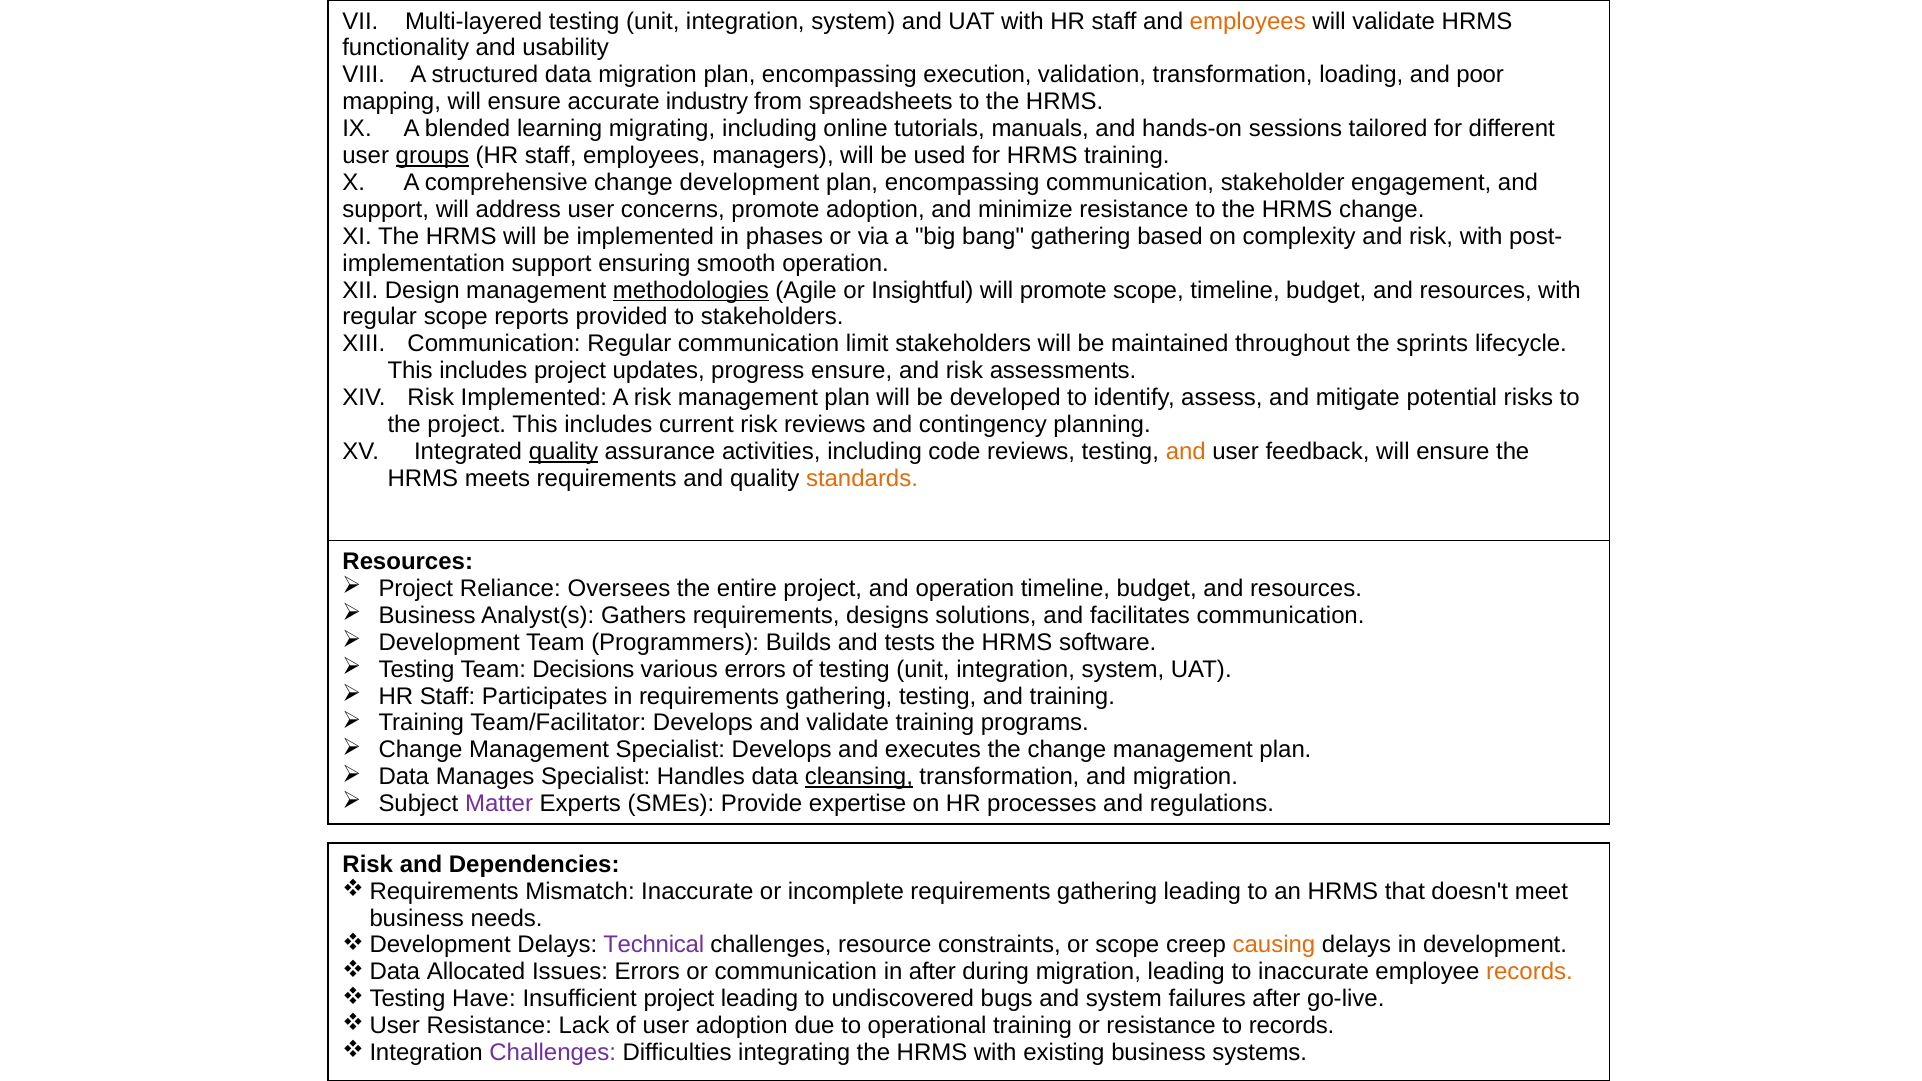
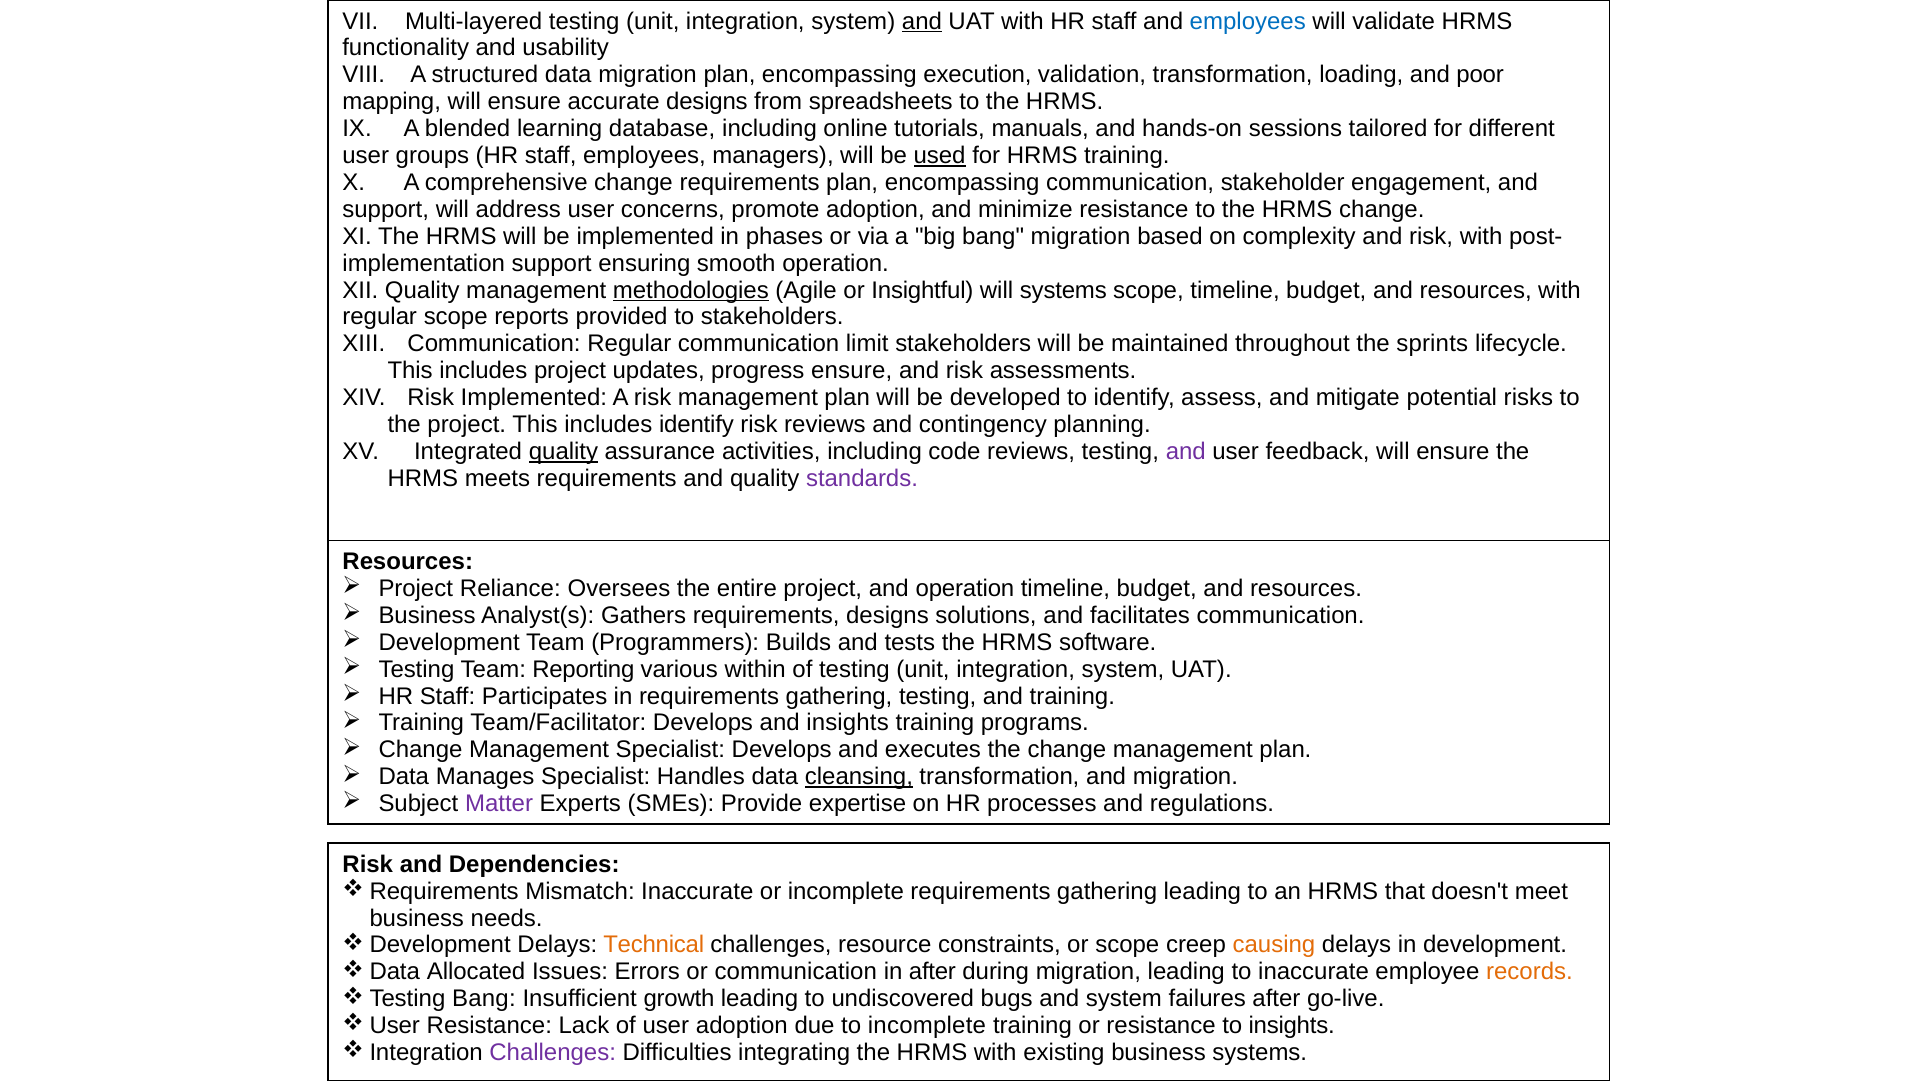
and underline: none -> present (922, 21)
employees colour: orange -> blue (1248, 21)
accurate industry: industry -> designs (707, 102)
migrating: migrating -> database (662, 129)
groups underline: present -> none (432, 156)
used underline: none -> present (940, 156)
change development: development -> requirements (750, 183)
bang gathering: gathering -> migration (1081, 236)
XII Design: Design -> Quality (422, 290)
will promote: promote -> systems (1063, 290)
includes current: current -> identify (696, 425)
and colour: orange -> purple (1186, 452)
standards colour: orange -> purple (862, 478)
Decisions: Decisions -> Reporting (583, 669)
various errors: errors -> within (755, 669)
and validate: validate -> insights (848, 723)
Technical colour: purple -> orange (654, 945)
Have: Have -> Bang (484, 999)
Insufficient project: project -> growth (679, 999)
to operational: operational -> incomplete (927, 1026)
to records: records -> insights (1292, 1026)
